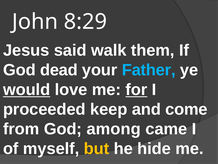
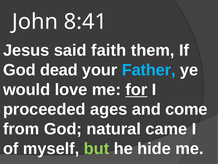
8:29: 8:29 -> 8:41 (85, 22)
walk: walk -> faith (109, 50)
would underline: present -> none (27, 89)
keep: keep -> ages (109, 109)
among: among -> natural (114, 129)
but colour: yellow -> light green (96, 148)
